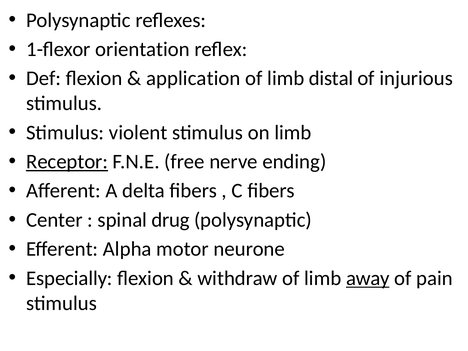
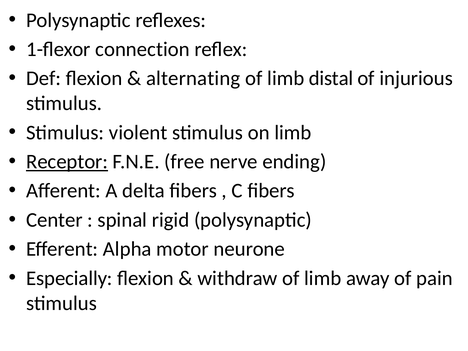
orientation: orientation -> connection (143, 49)
application: application -> alternating (193, 78)
drug: drug -> rigid (171, 220)
away underline: present -> none (368, 278)
